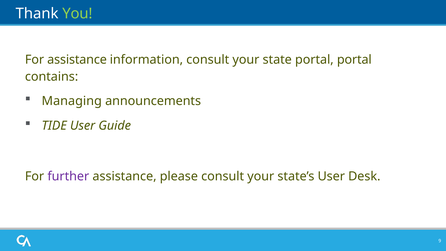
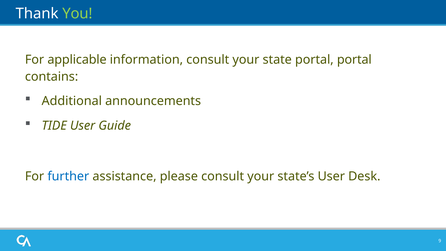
For assistance: assistance -> applicable (77, 60)
Managing: Managing -> Additional (72, 101)
further colour: purple -> blue (68, 176)
